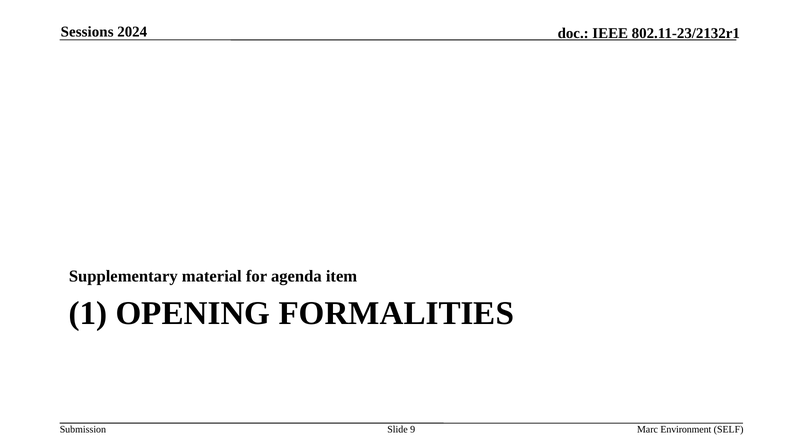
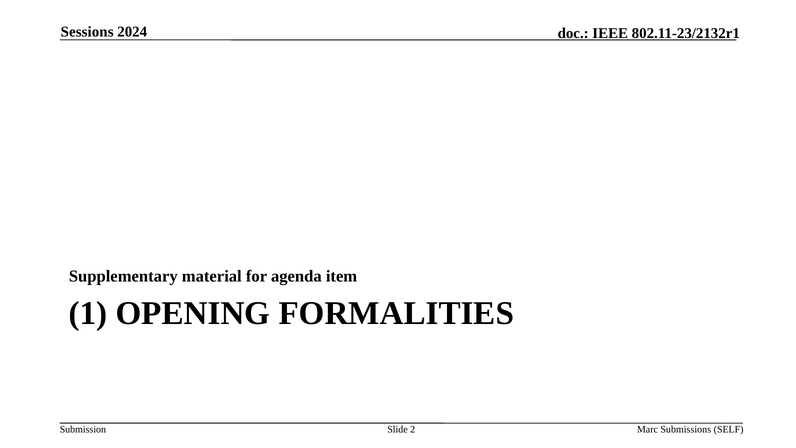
9: 9 -> 2 (413, 429)
Environment: Environment -> Submissions (686, 429)
